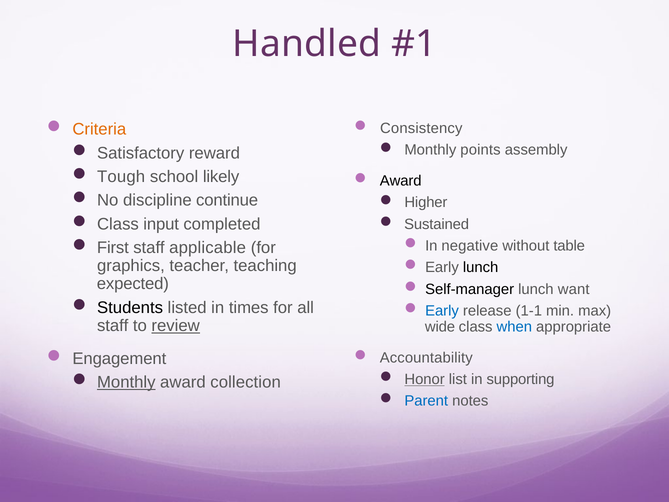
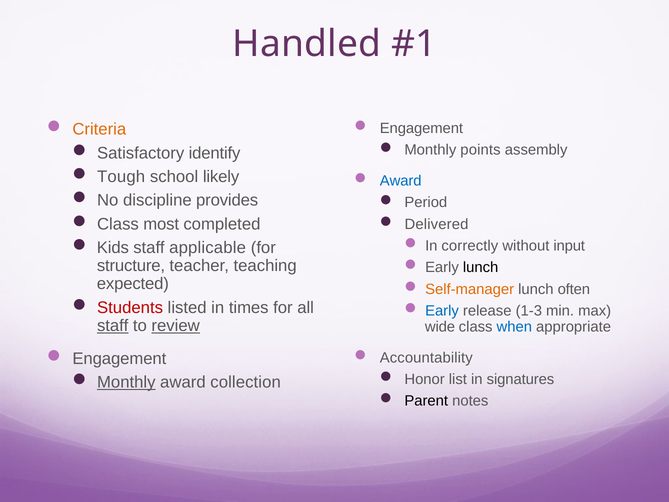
Consistency: Consistency -> Engagement (421, 128)
reward: reward -> identify (215, 153)
Award colour: black -> blue (401, 181)
continue: continue -> provides (227, 200)
Higher: Higher -> Period (426, 202)
input: input -> most (161, 224)
Sustained: Sustained -> Delivered (436, 224)
negative: negative -> correctly (470, 246)
table: table -> input (569, 246)
First: First -> Kids (113, 248)
graphics: graphics -> structure (131, 266)
Self-manager colour: black -> orange (470, 289)
want: want -> often (574, 289)
Students colour: black -> red (130, 307)
1-1: 1-1 -> 1-3 (529, 311)
staff underline: none -> present (113, 325)
Honor underline: present -> none (425, 379)
supporting: supporting -> signatures (520, 379)
Parent colour: blue -> black (426, 401)
